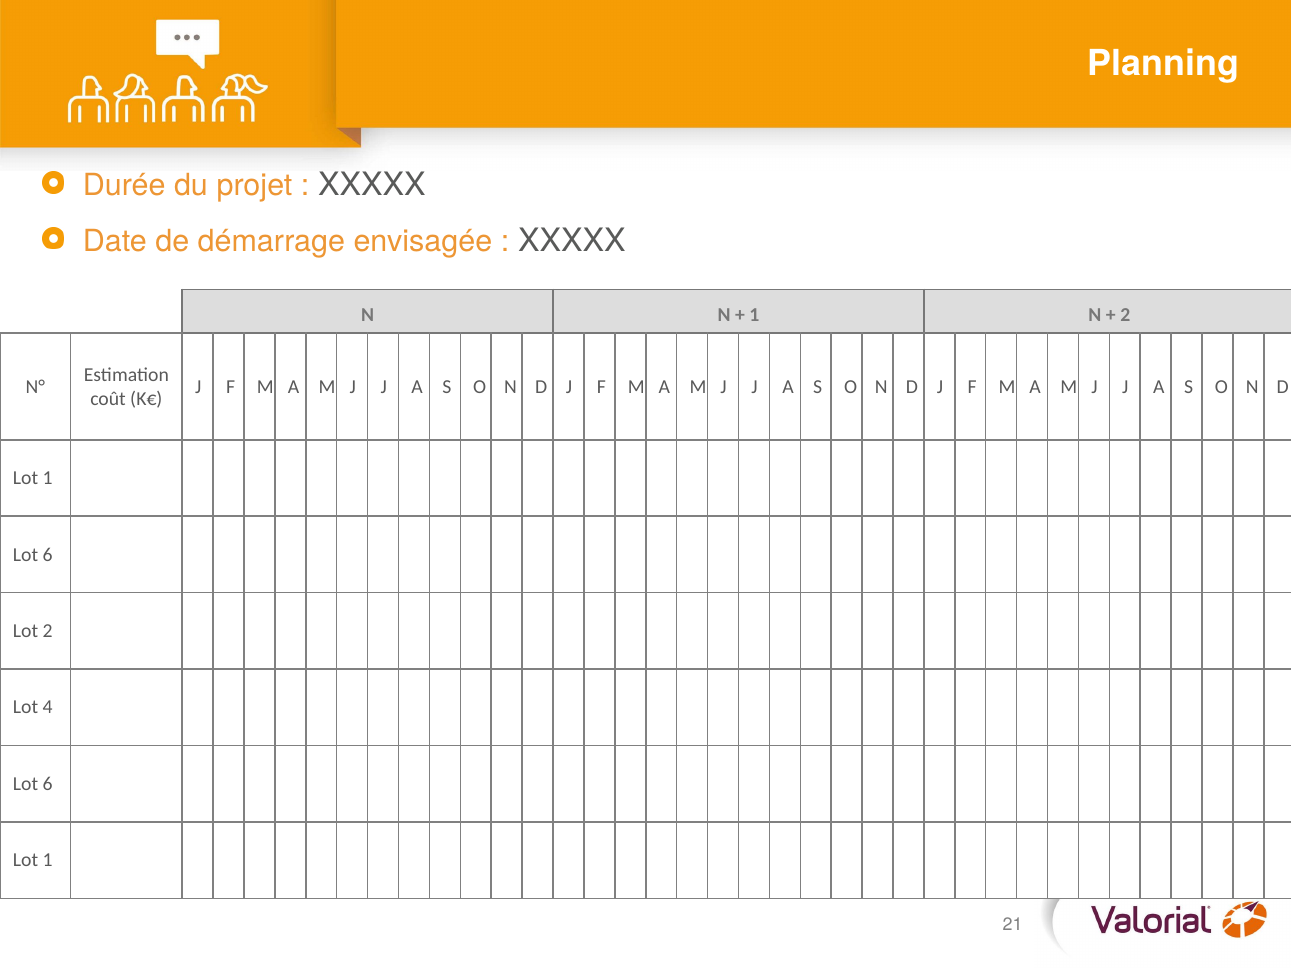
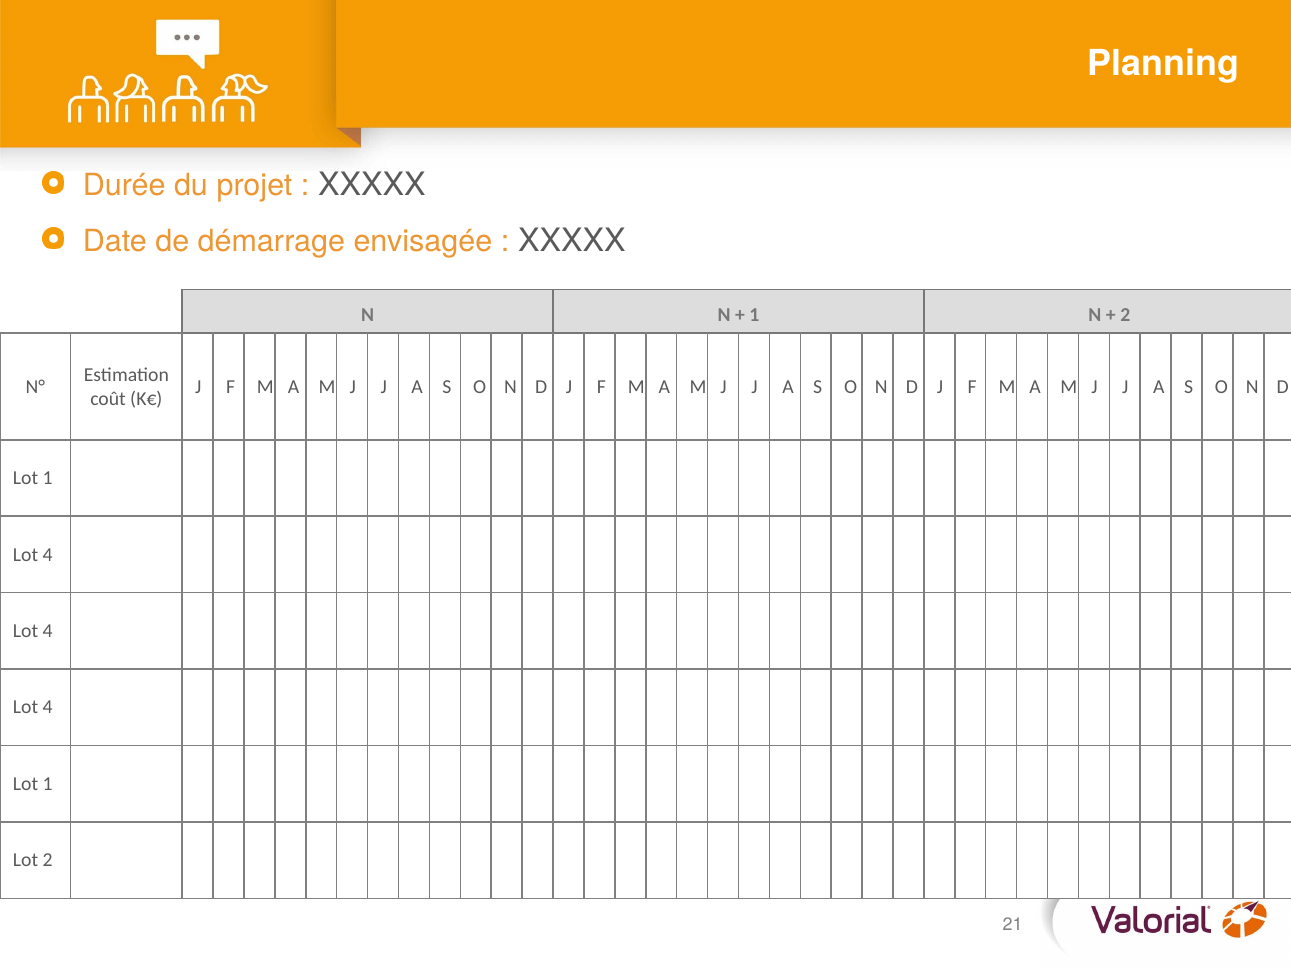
6: 6 -> 4 (48, 555)
2: 2 -> 4 (48, 631)
6: 6 -> 1 (48, 784)
1: 1 -> 2 (48, 861)
